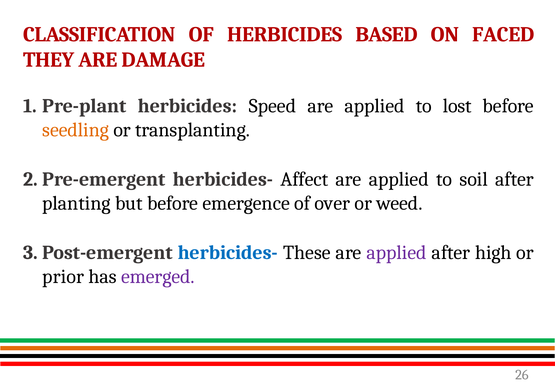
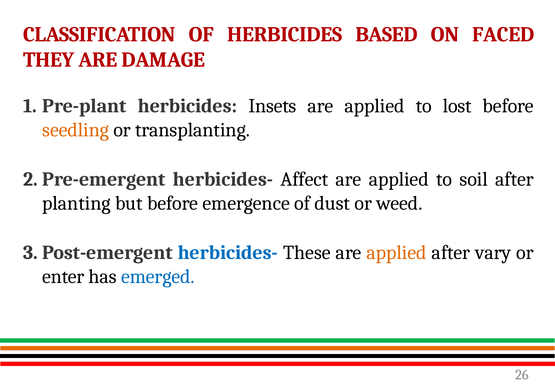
Speed: Speed -> Insets (273, 106)
over: over -> dust (332, 203)
applied colour: purple -> orange (397, 253)
high: high -> vary (493, 253)
prior: prior -> enter (63, 277)
emerged colour: purple -> blue (158, 277)
